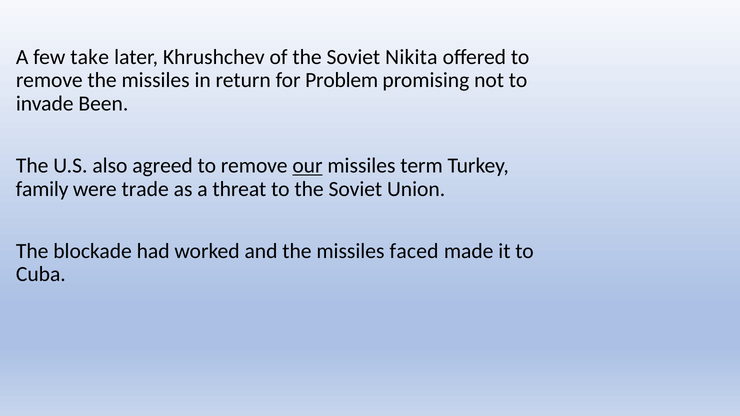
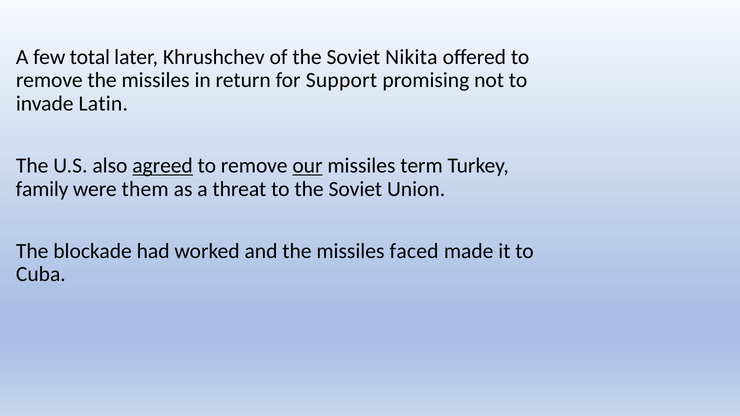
take: take -> total (90, 57)
Problem: Problem -> Support (341, 80)
Been: Been -> Latin (103, 104)
agreed underline: none -> present (163, 166)
trade: trade -> them (145, 189)
